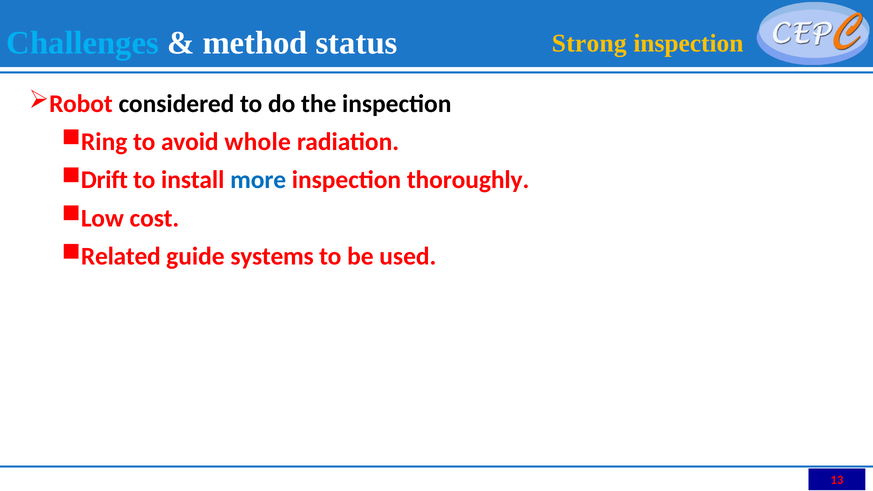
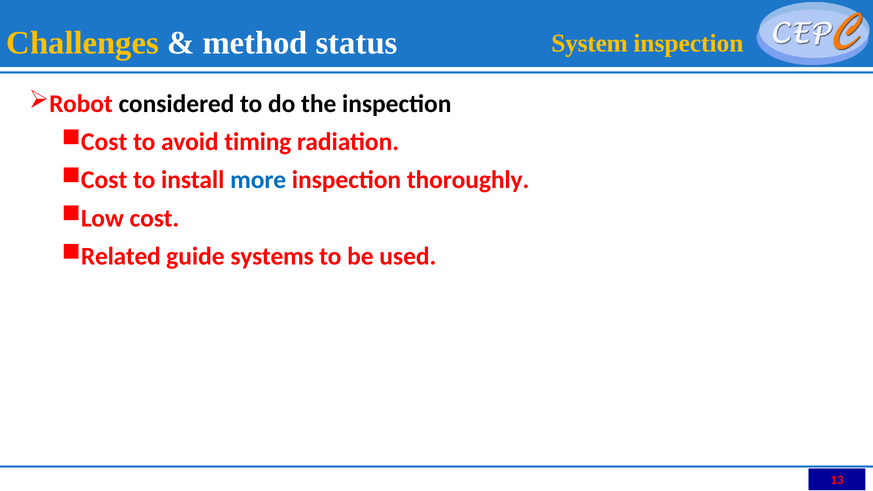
Challenges colour: light blue -> yellow (83, 43)
Strong: Strong -> System (590, 43)
Ring: Ring -> Cost (104, 142)
whole: whole -> timing (258, 142)
Drift: Drift -> Cost (104, 180)
